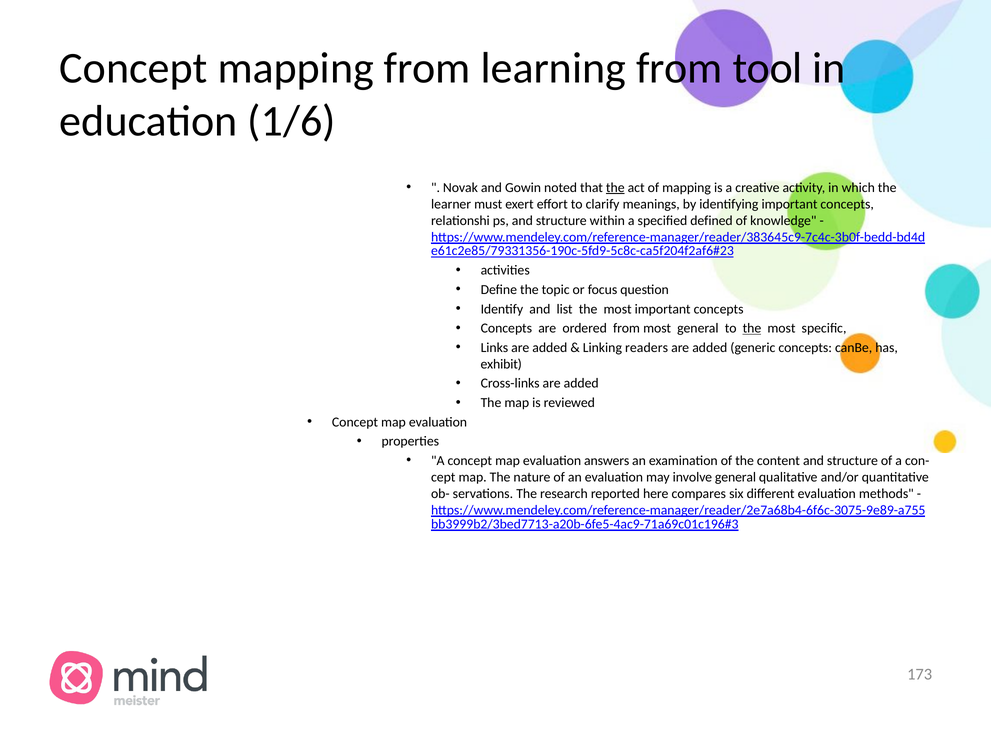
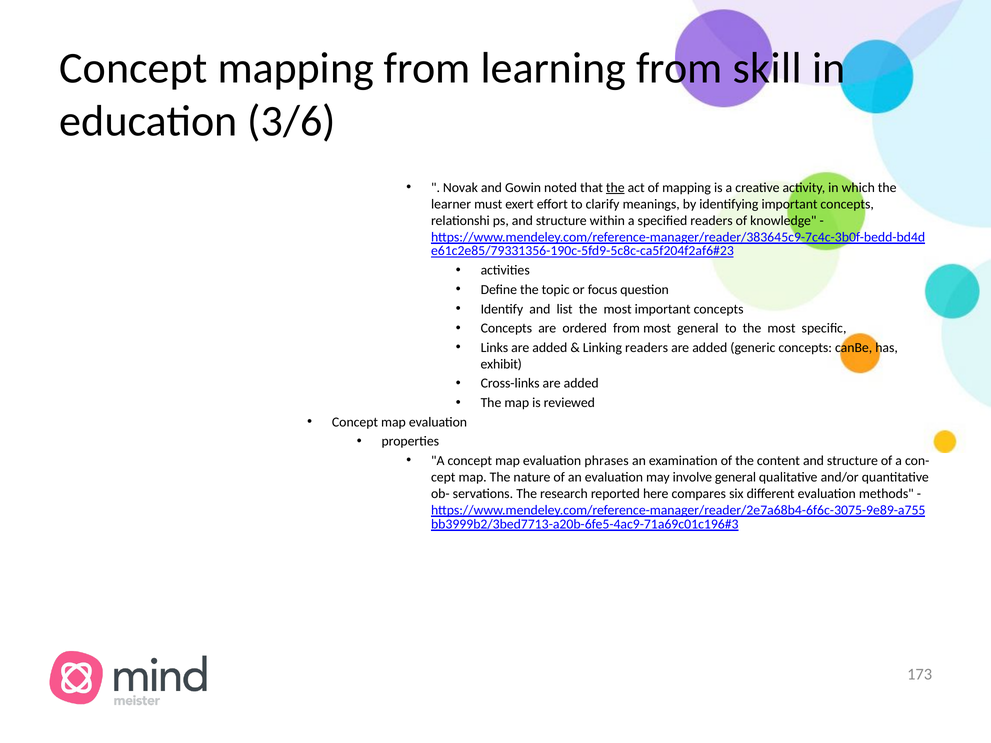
tool: tool -> skill (767, 68)
1/6: 1/6 -> 3/6 (292, 121)
specified defined: defined -> readers (711, 221)
the underline: present -> none (752, 328)
answers: answers -> phrases (607, 461)
